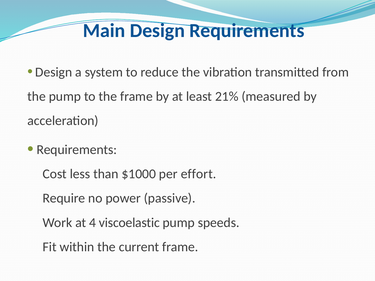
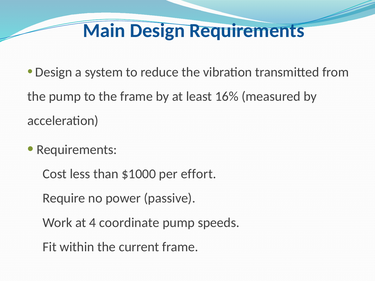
21%: 21% -> 16% (227, 97)
viscoelastic: viscoelastic -> coordinate (129, 223)
